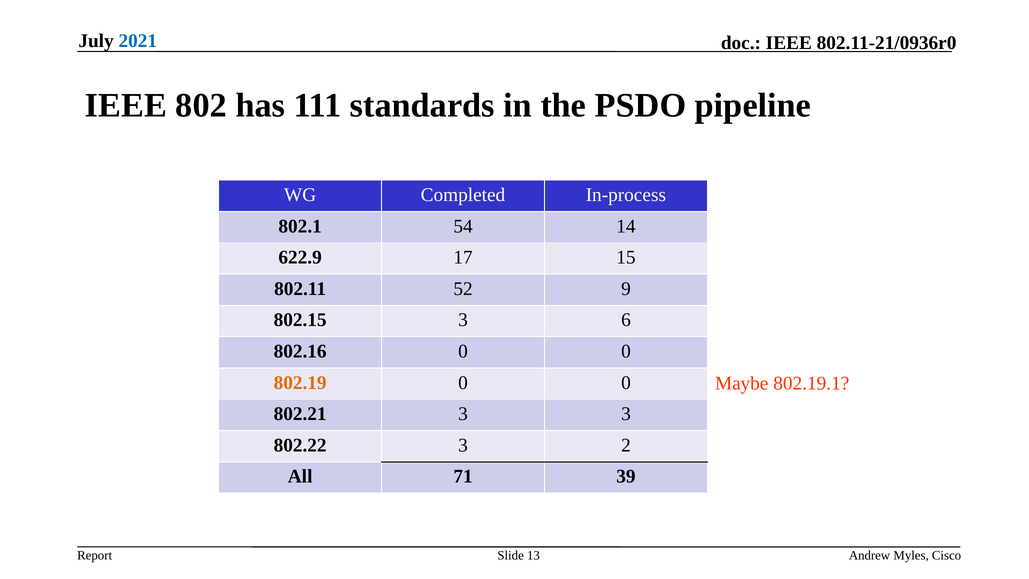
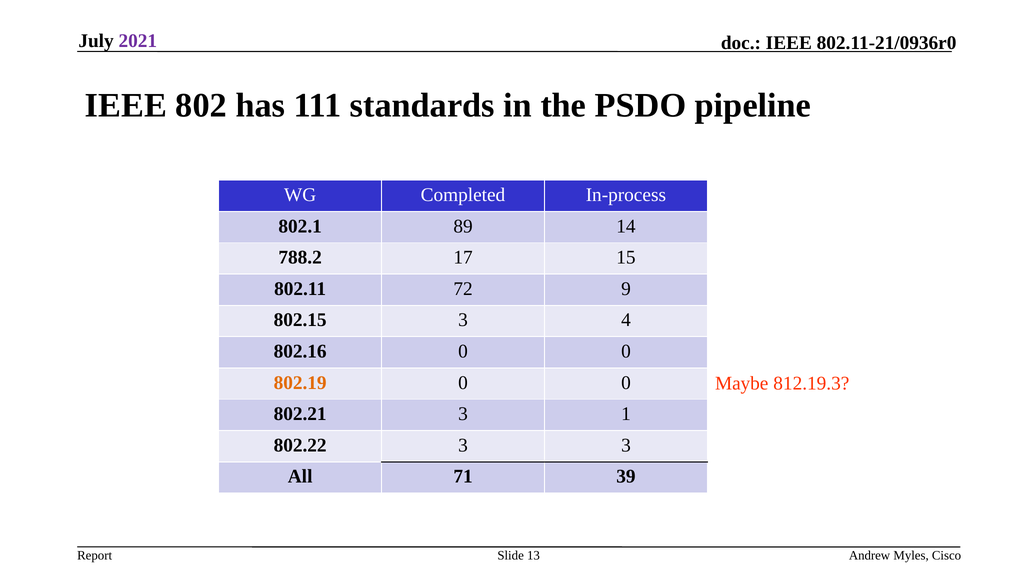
2021 colour: blue -> purple (138, 41)
54: 54 -> 89 (463, 226)
622.9: 622.9 -> 788.2 (300, 257)
52: 52 -> 72 (463, 289)
6: 6 -> 4 (626, 320)
802.19.1: 802.19.1 -> 812.19.3 (811, 383)
3 3: 3 -> 1 (626, 414)
3 2: 2 -> 3 (626, 445)
